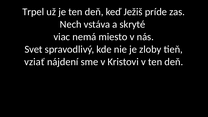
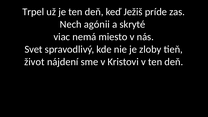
vstáva: vstáva -> agónii (97, 24)
vziať: vziať -> život (34, 62)
